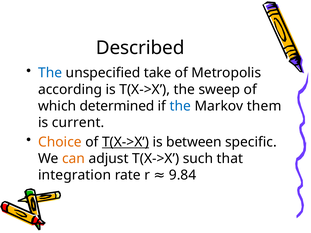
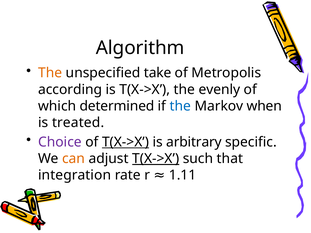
Described: Described -> Algorithm (140, 48)
The colour: blue -> orange (50, 73)
sweep: sweep -> evenly (219, 90)
them: them -> when (264, 106)
current: current -> treated (78, 123)
Choice colour: orange -> purple (60, 142)
between: between -> arbitrary (194, 142)
T(X->X underline: none -> present (156, 159)
9.84: 9.84 -> 1.11 (183, 175)
